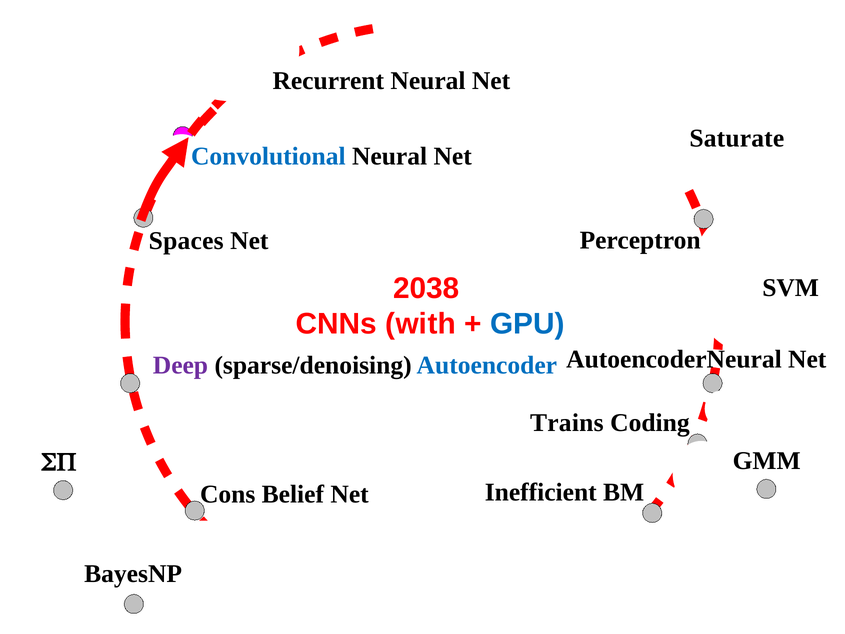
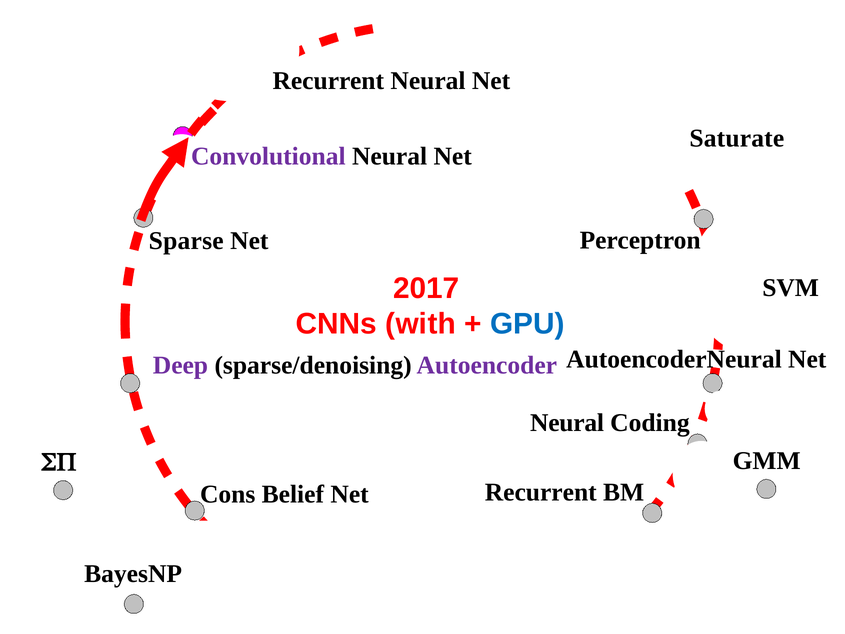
Convolutional colour: blue -> purple (268, 156)
Spaces: Spaces -> Sparse (186, 241)
2038: 2038 -> 2017 (426, 288)
Autoencoder colour: blue -> purple (487, 365)
Trains: Trains -> Neural (567, 423)
Inefficient: Inefficient -> Recurrent (541, 492)
